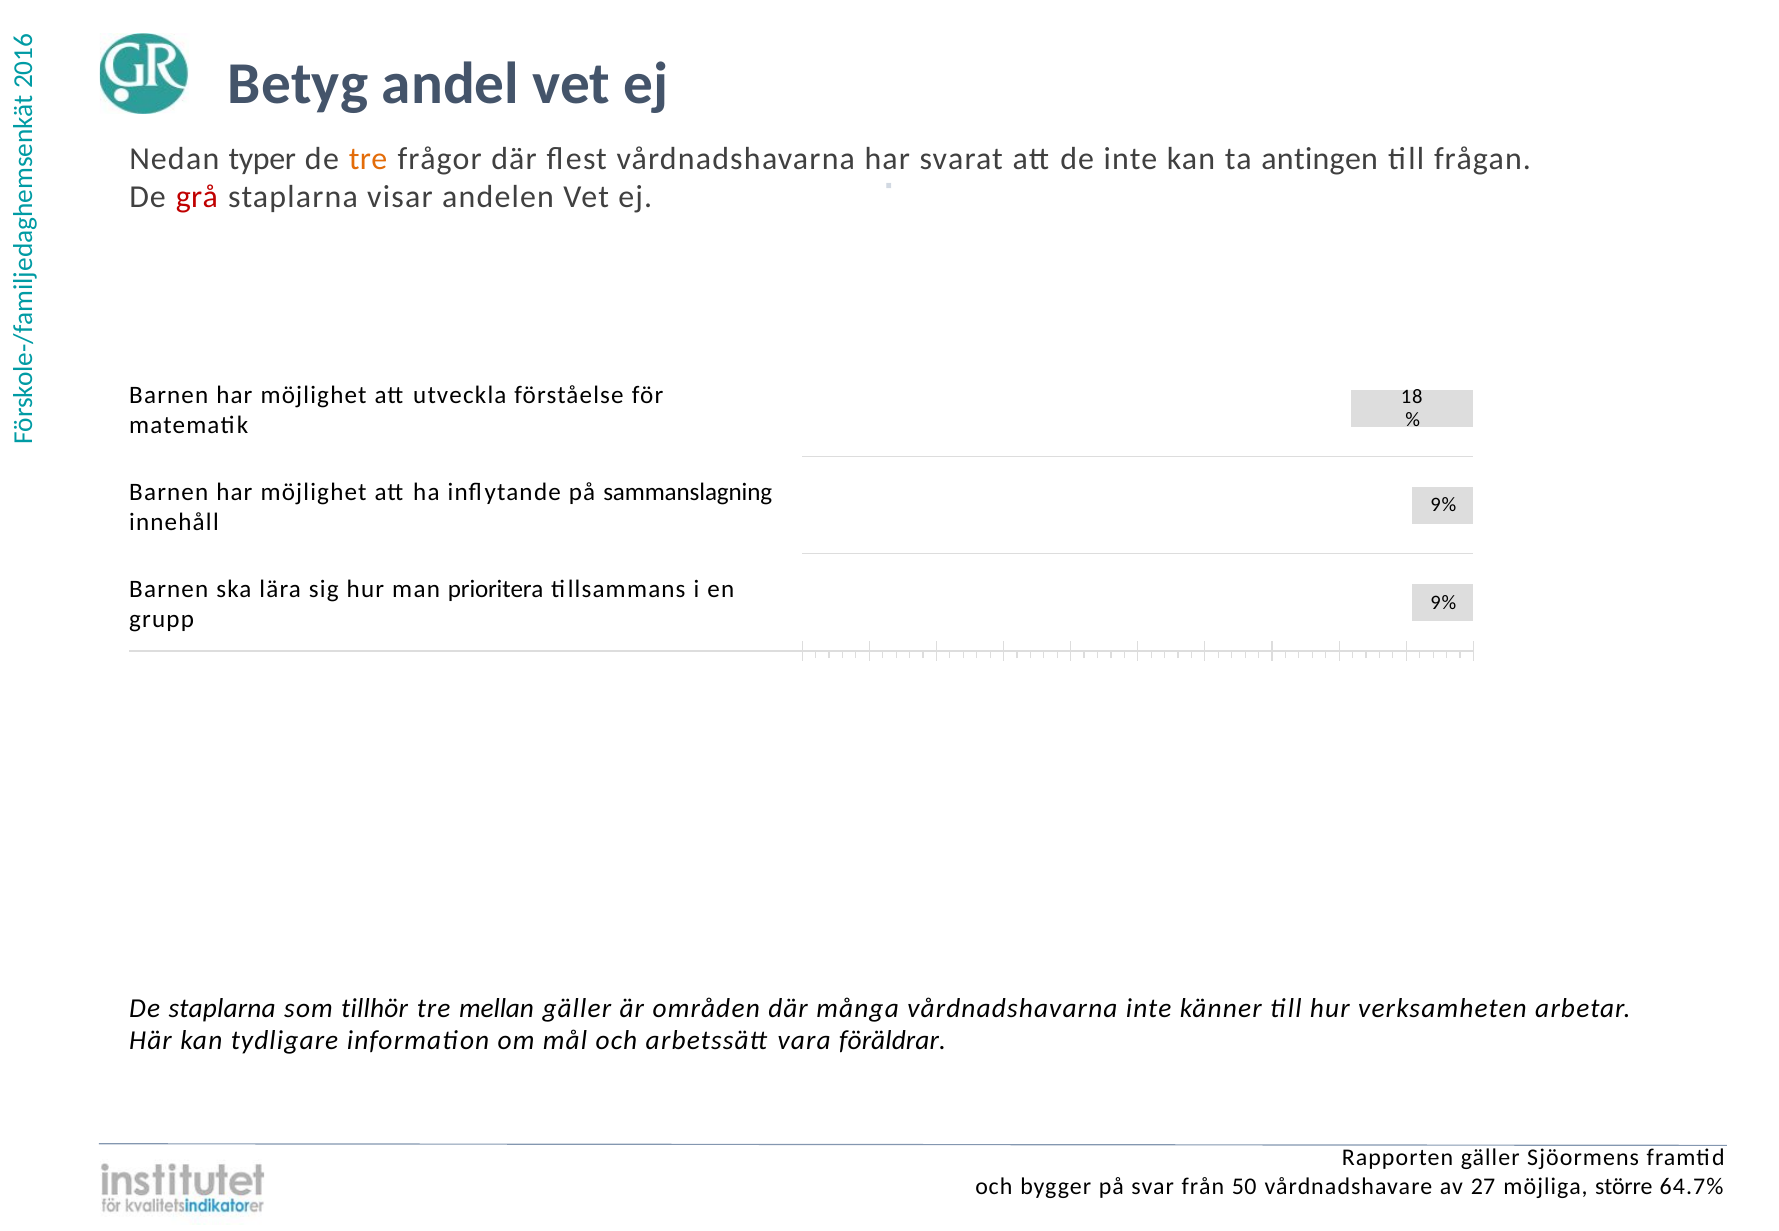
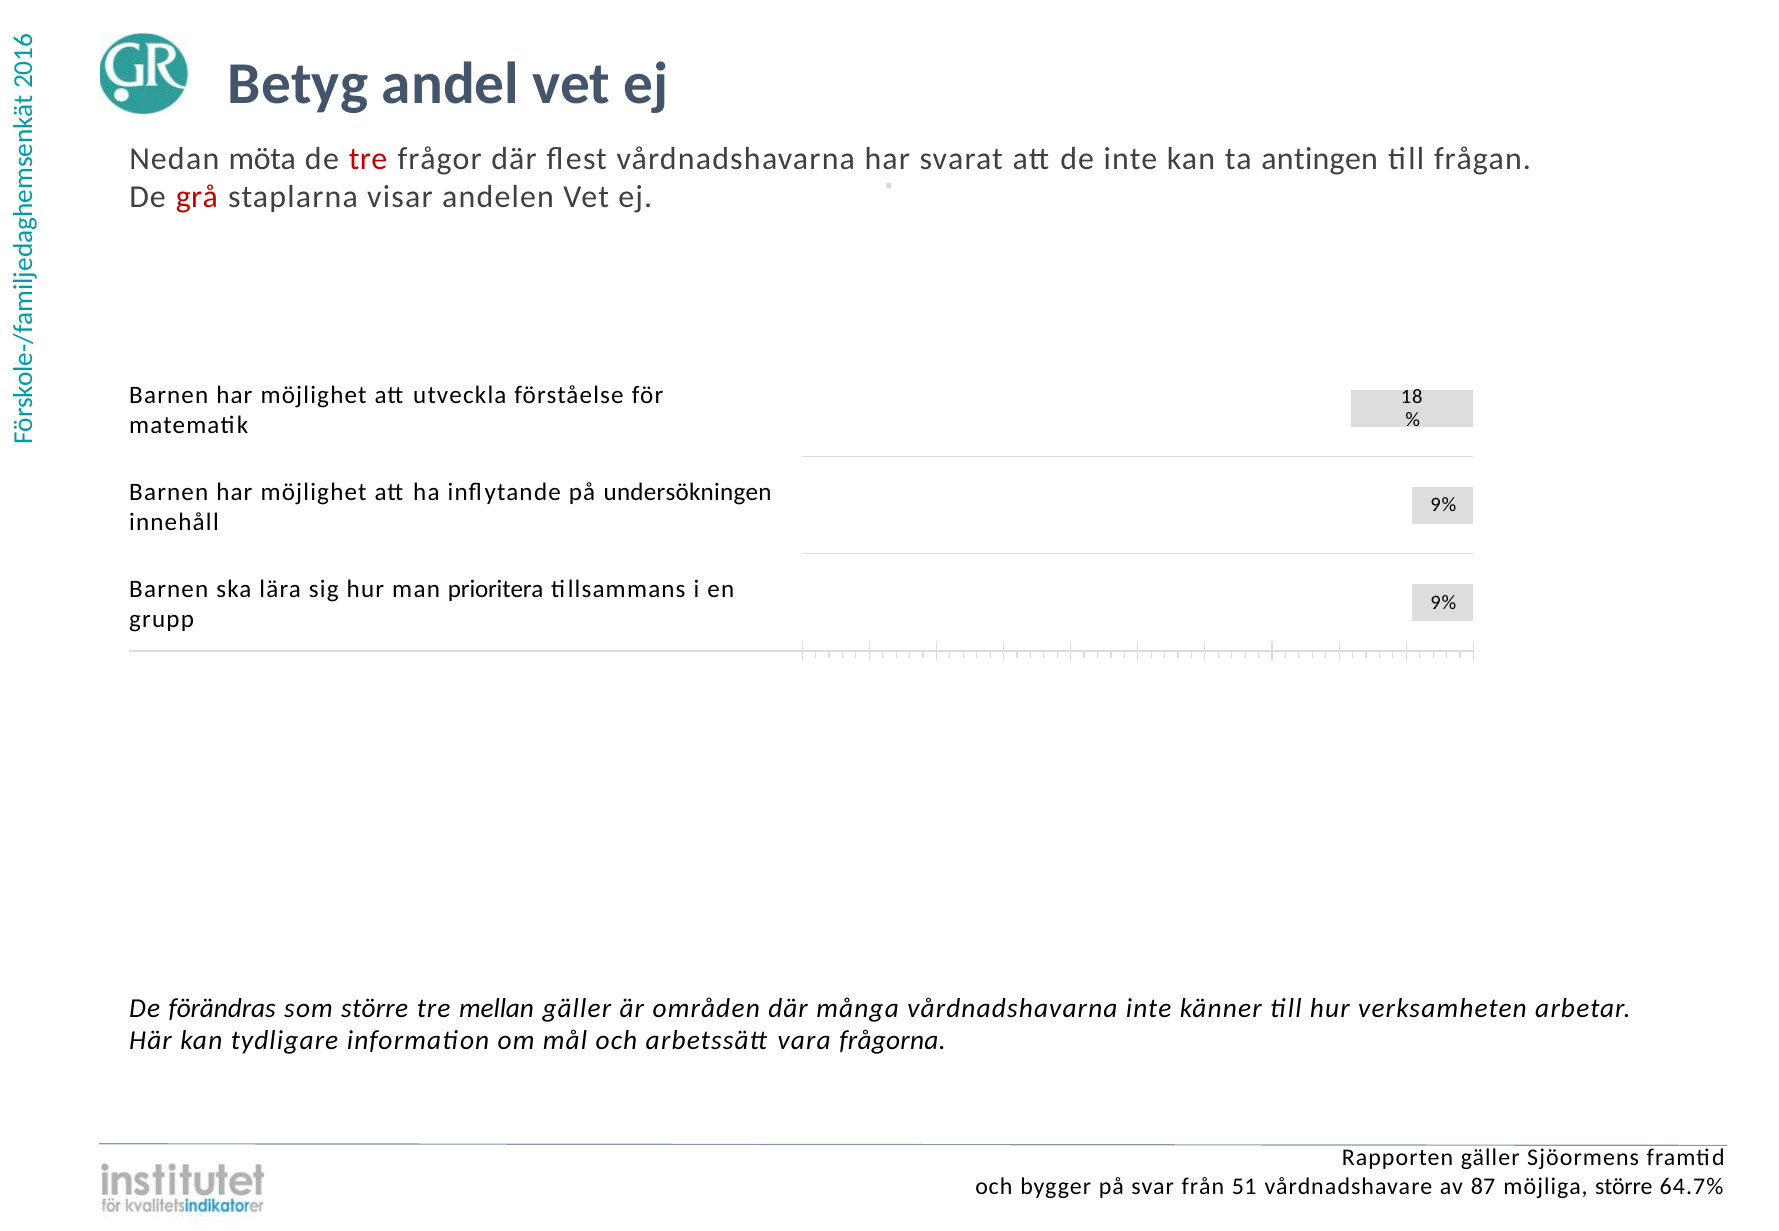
typer: typer -> möta (262, 159)
tre colour: orange -> red (368, 159)
sammanslagning: sammanslagning -> undersökningen (688, 492)
De staplarna: staplarna -> förändras (222, 1009)
som tillhör: tillhör -> större (375, 1009)
föräldrar: föräldrar -> frågorna (892, 1041)
50: 50 -> 51 (1244, 1187)
27: 27 -> 87 (1483, 1187)
